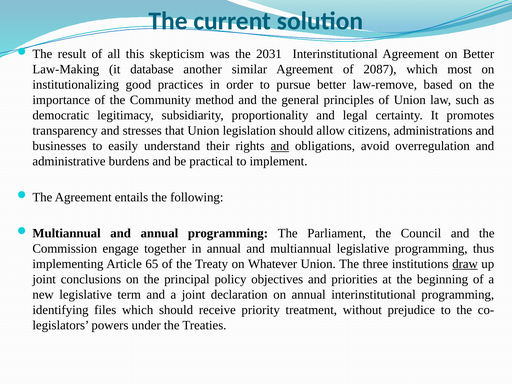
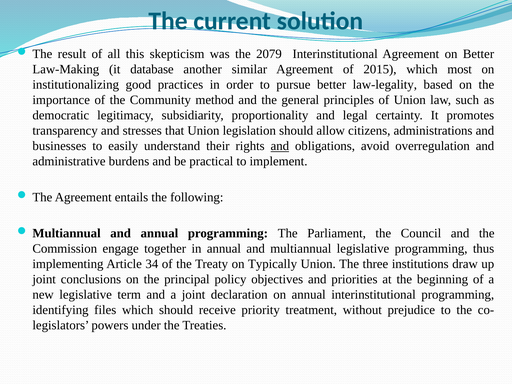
2031: 2031 -> 2079 (269, 54)
2087: 2087 -> 2015 (380, 69)
law-remove: law-remove -> law-legality (385, 85)
65: 65 -> 34 (152, 264)
Whatever: Whatever -> Typically (273, 264)
draw underline: present -> none (465, 264)
